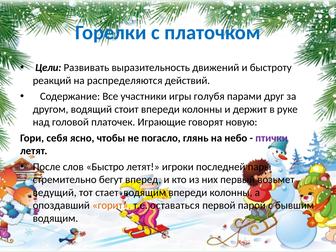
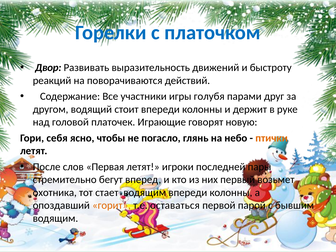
Цели: Цели -> Двор (48, 68)
распределяются: распределяются -> поворачиваются (125, 81)
птички colour: purple -> orange (272, 138)
Быстро: Быстро -> Первая (105, 167)
ведущий: ведущий -> охотника (55, 192)
